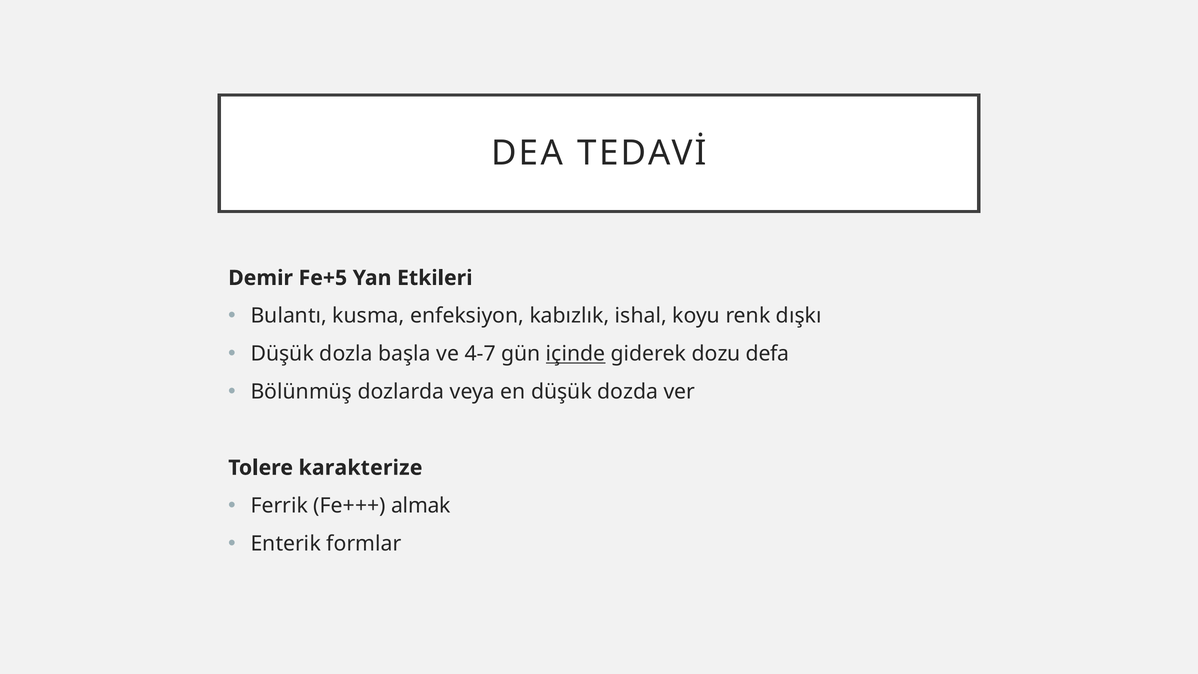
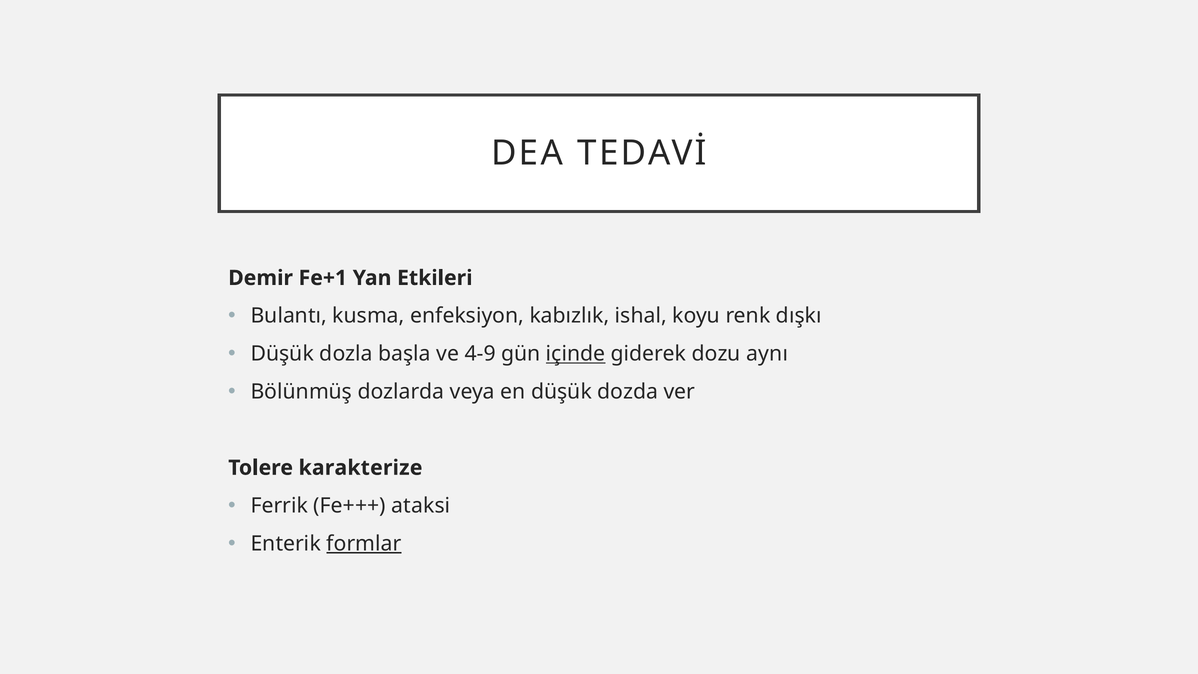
Fe+5: Fe+5 -> Fe+1 (323, 278)
4-7: 4-7 -> 4-9 (480, 354)
defa: defa -> aynı (767, 354)
almak: almak -> ataksi (421, 506)
formlar underline: none -> present (364, 544)
